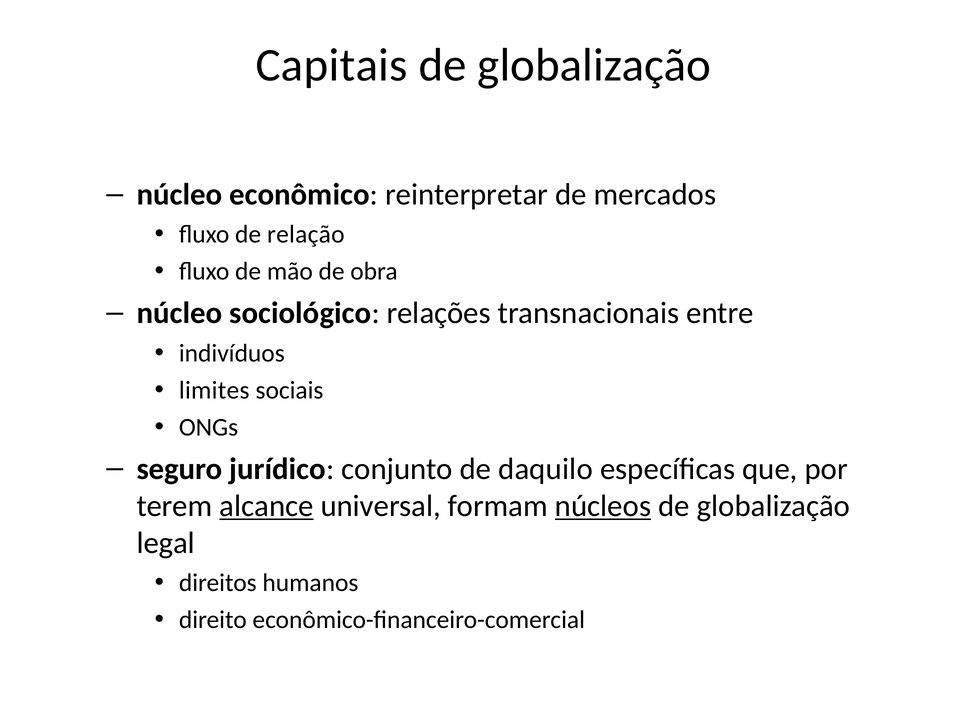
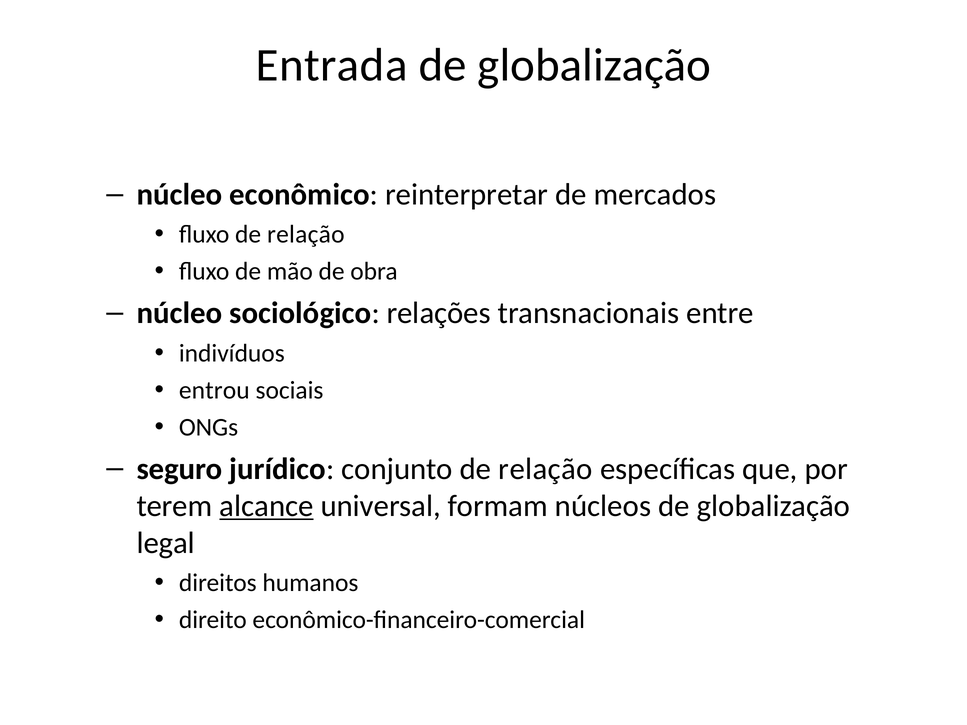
Capitais: Capitais -> Entrada (332, 65)
limites: limites -> entrou (214, 390)
conjunto de daquilo: daquilo -> relação (545, 469)
núcleos underline: present -> none (603, 506)
